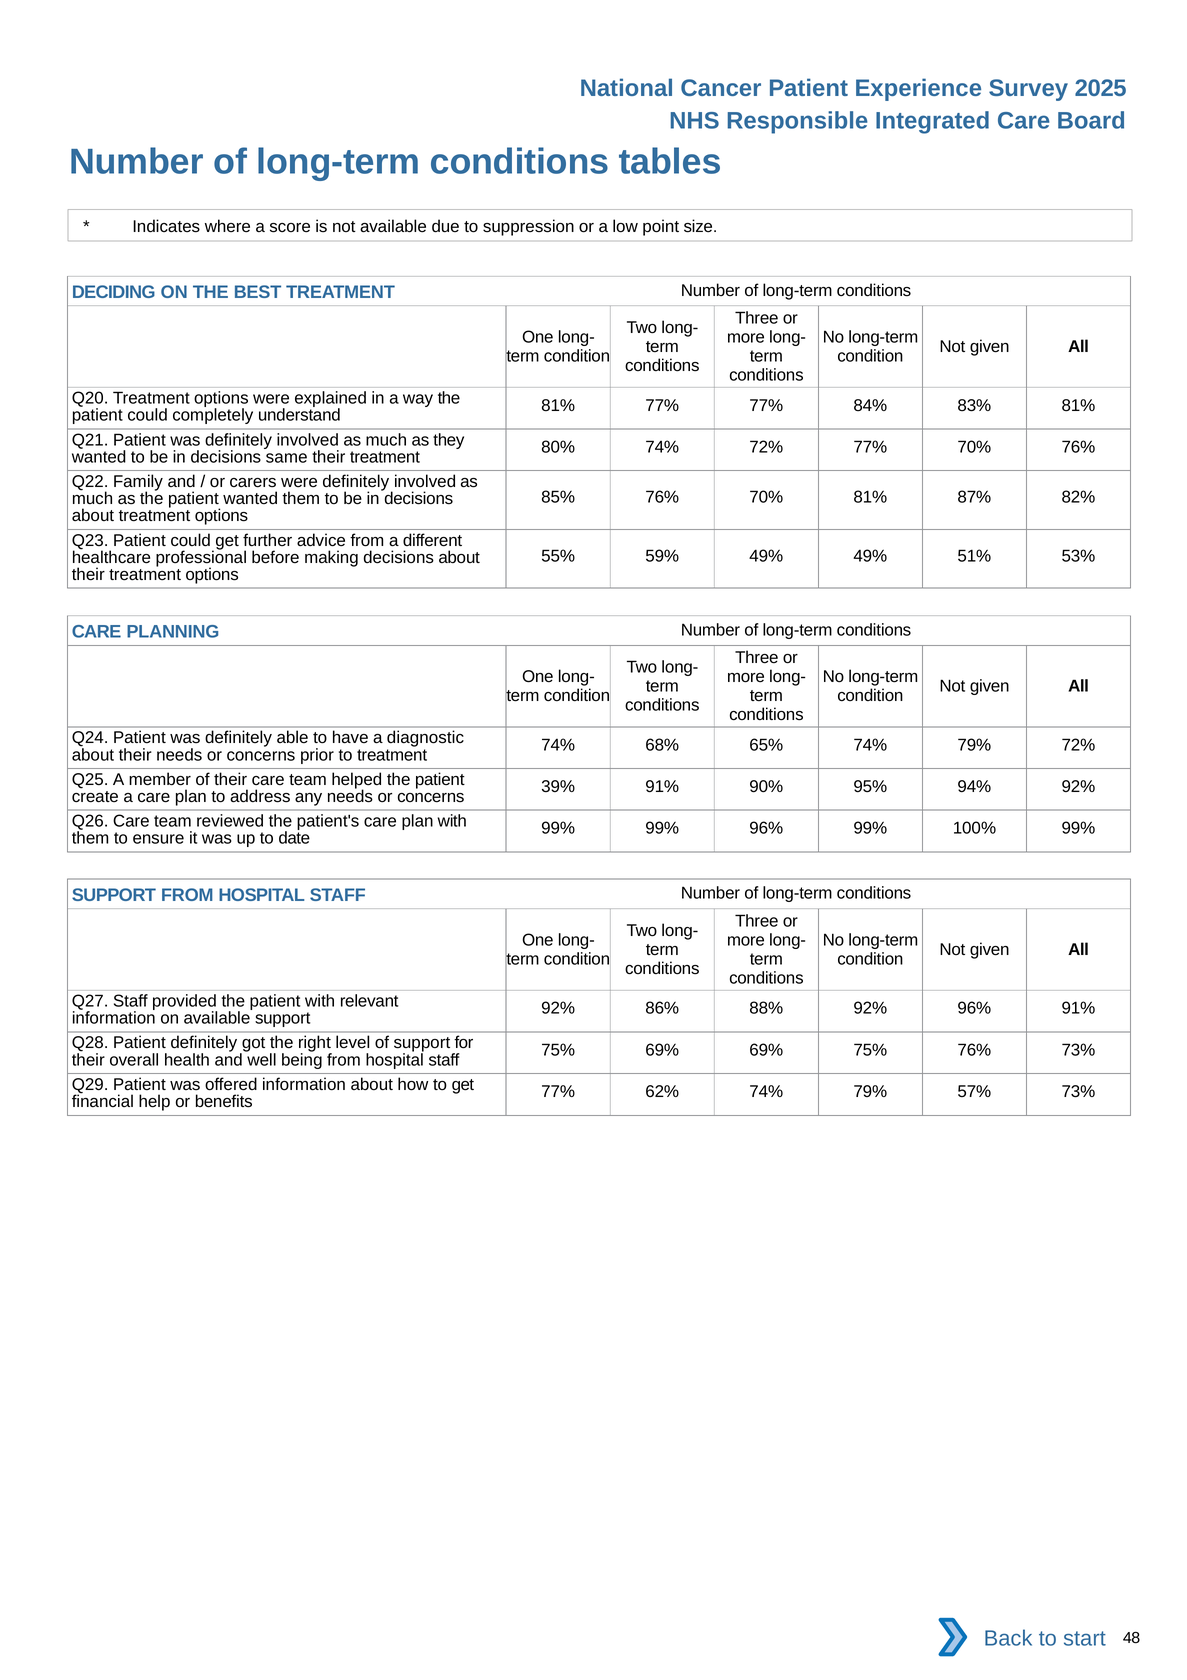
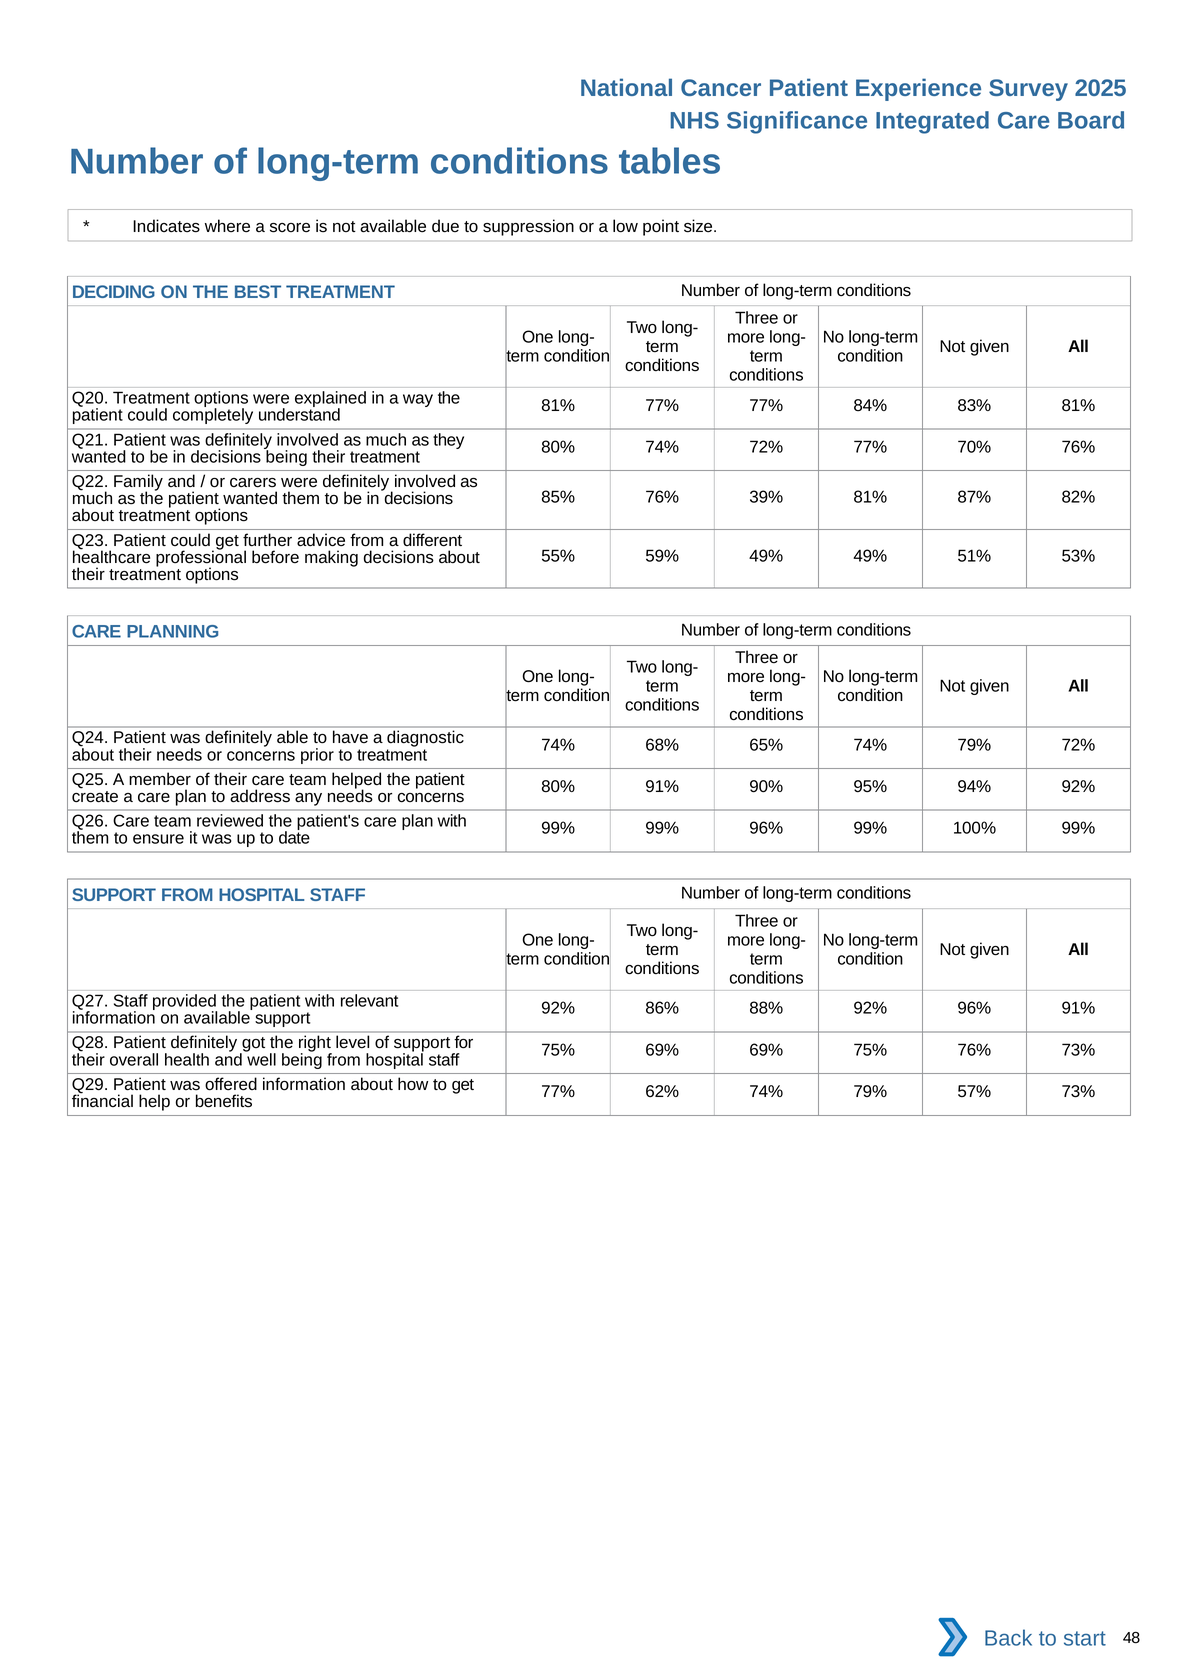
Responsible: Responsible -> Significance (797, 121)
decisions same: same -> being (287, 457)
76% 70%: 70% -> 39% (766, 497)
39%: 39% -> 80% (558, 787)
